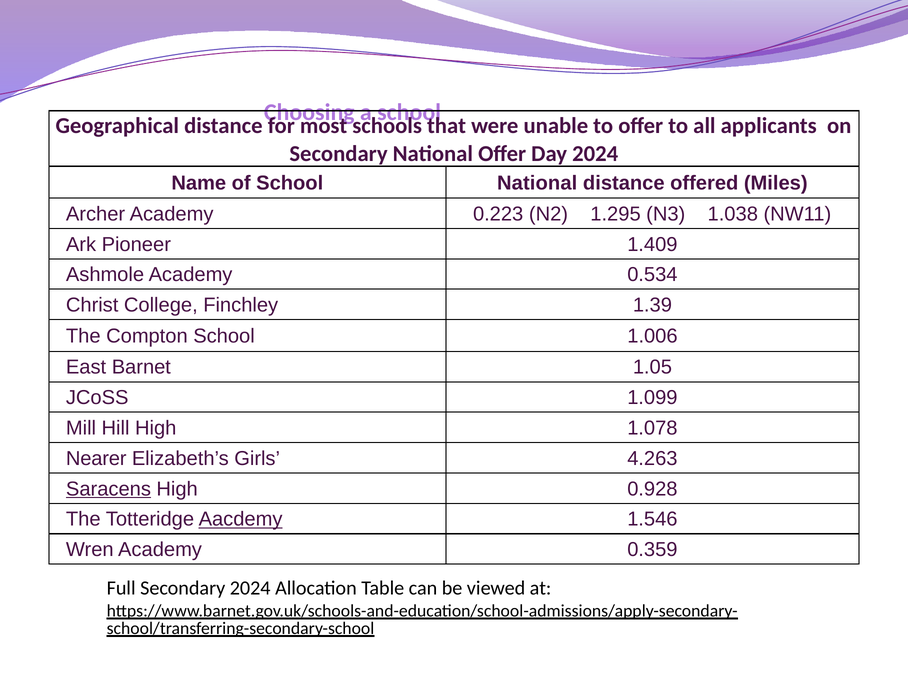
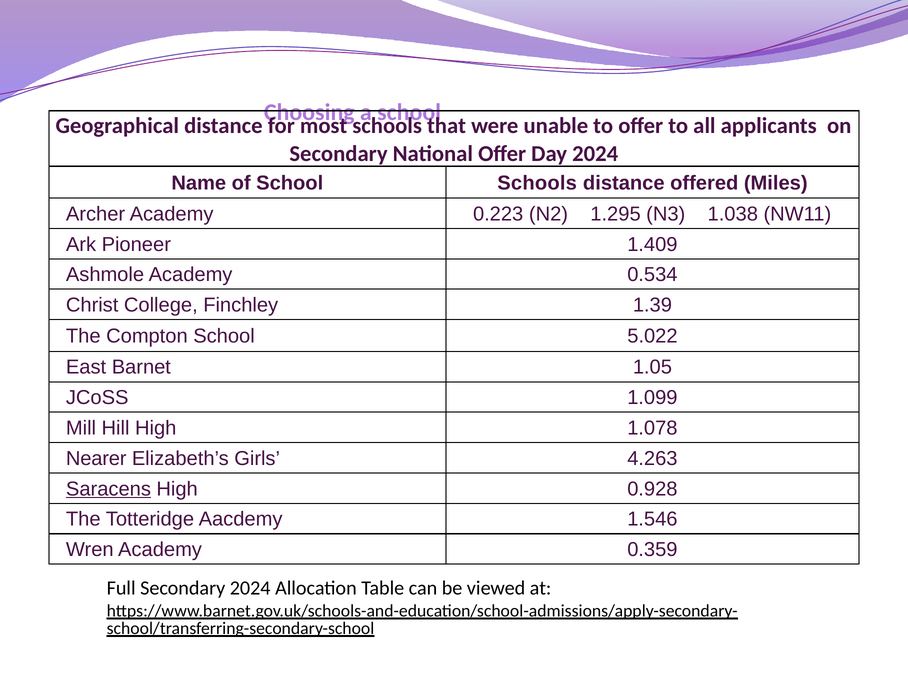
School National: National -> Schools (537, 183)
1.006: 1.006 -> 5.022 (652, 336)
Aacdemy underline: present -> none (241, 519)
